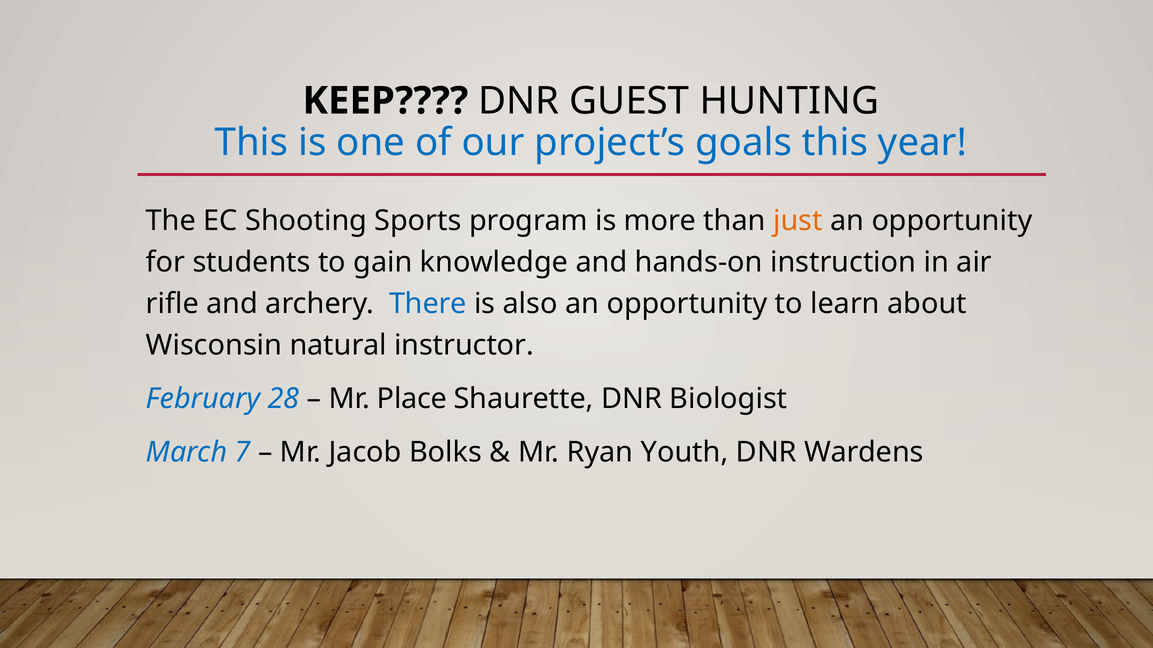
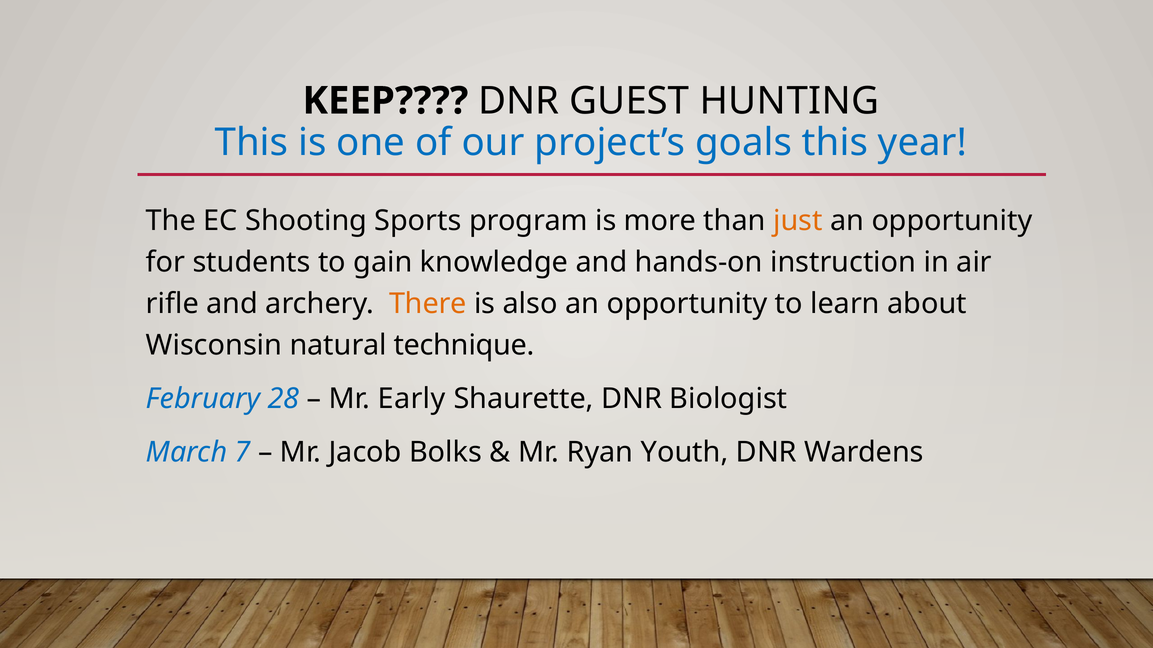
There colour: blue -> orange (428, 304)
instructor: instructor -> technique (464, 346)
Place: Place -> Early (412, 399)
